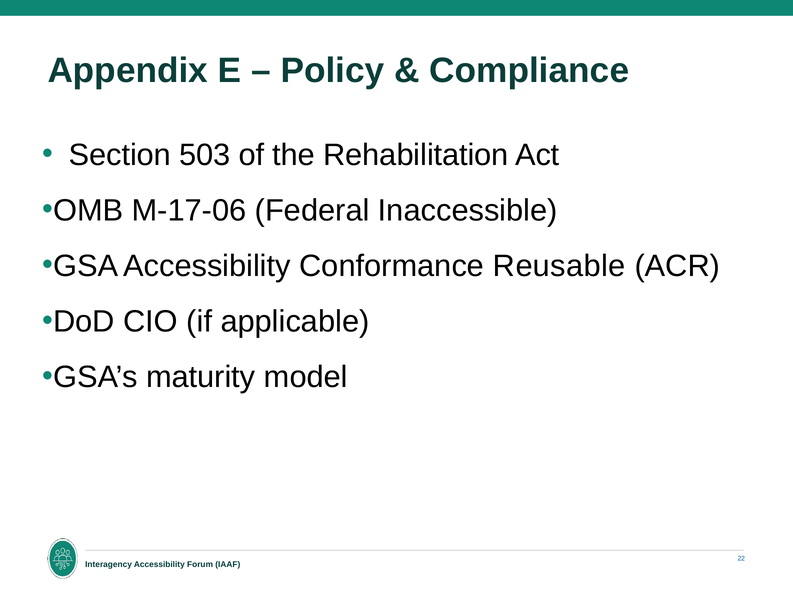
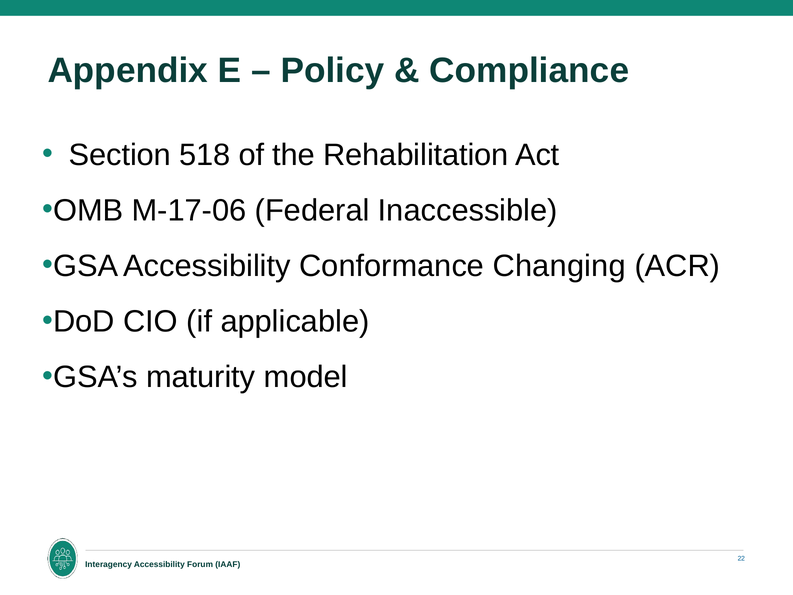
503: 503 -> 518 (205, 155)
Reusable: Reusable -> Changing (559, 266)
